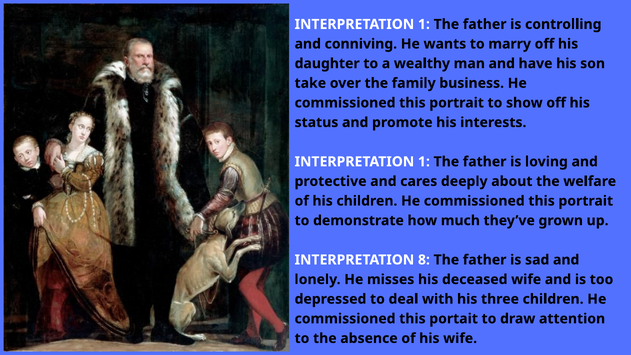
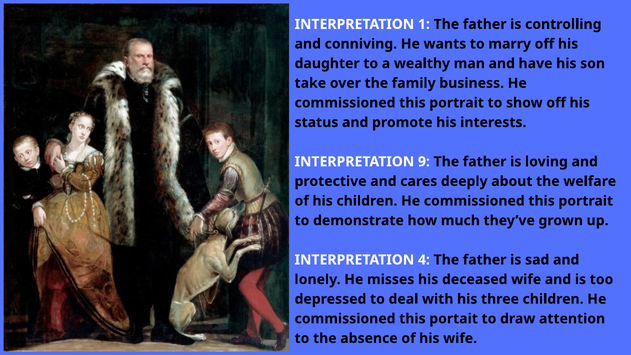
1: 1 -> 9 (424, 162)
8: 8 -> 4 (424, 260)
